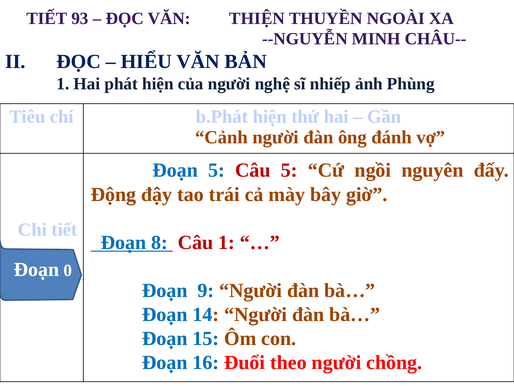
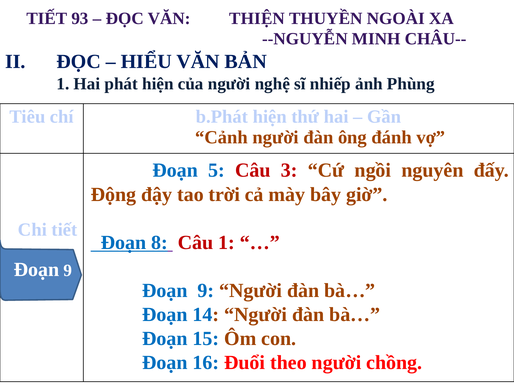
Câu 5: 5 -> 3 (289, 170)
trái: trái -> trời (224, 194)
0: 0 -> 9 (68, 270)
